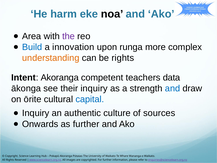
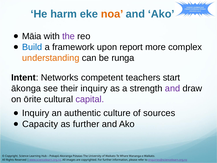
noa colour: black -> orange (112, 14)
Area: Area -> Māia (32, 36)
innovation: innovation -> framework (73, 47)
runga: runga -> report (131, 47)
be rights: rights -> runga (123, 58)
Intent Akoranga: Akoranga -> Networks (60, 77)
data: data -> start (171, 77)
and colour: blue -> purple (173, 88)
capital colour: blue -> purple (90, 99)
Onwards: Onwards -> Capacity (40, 124)
